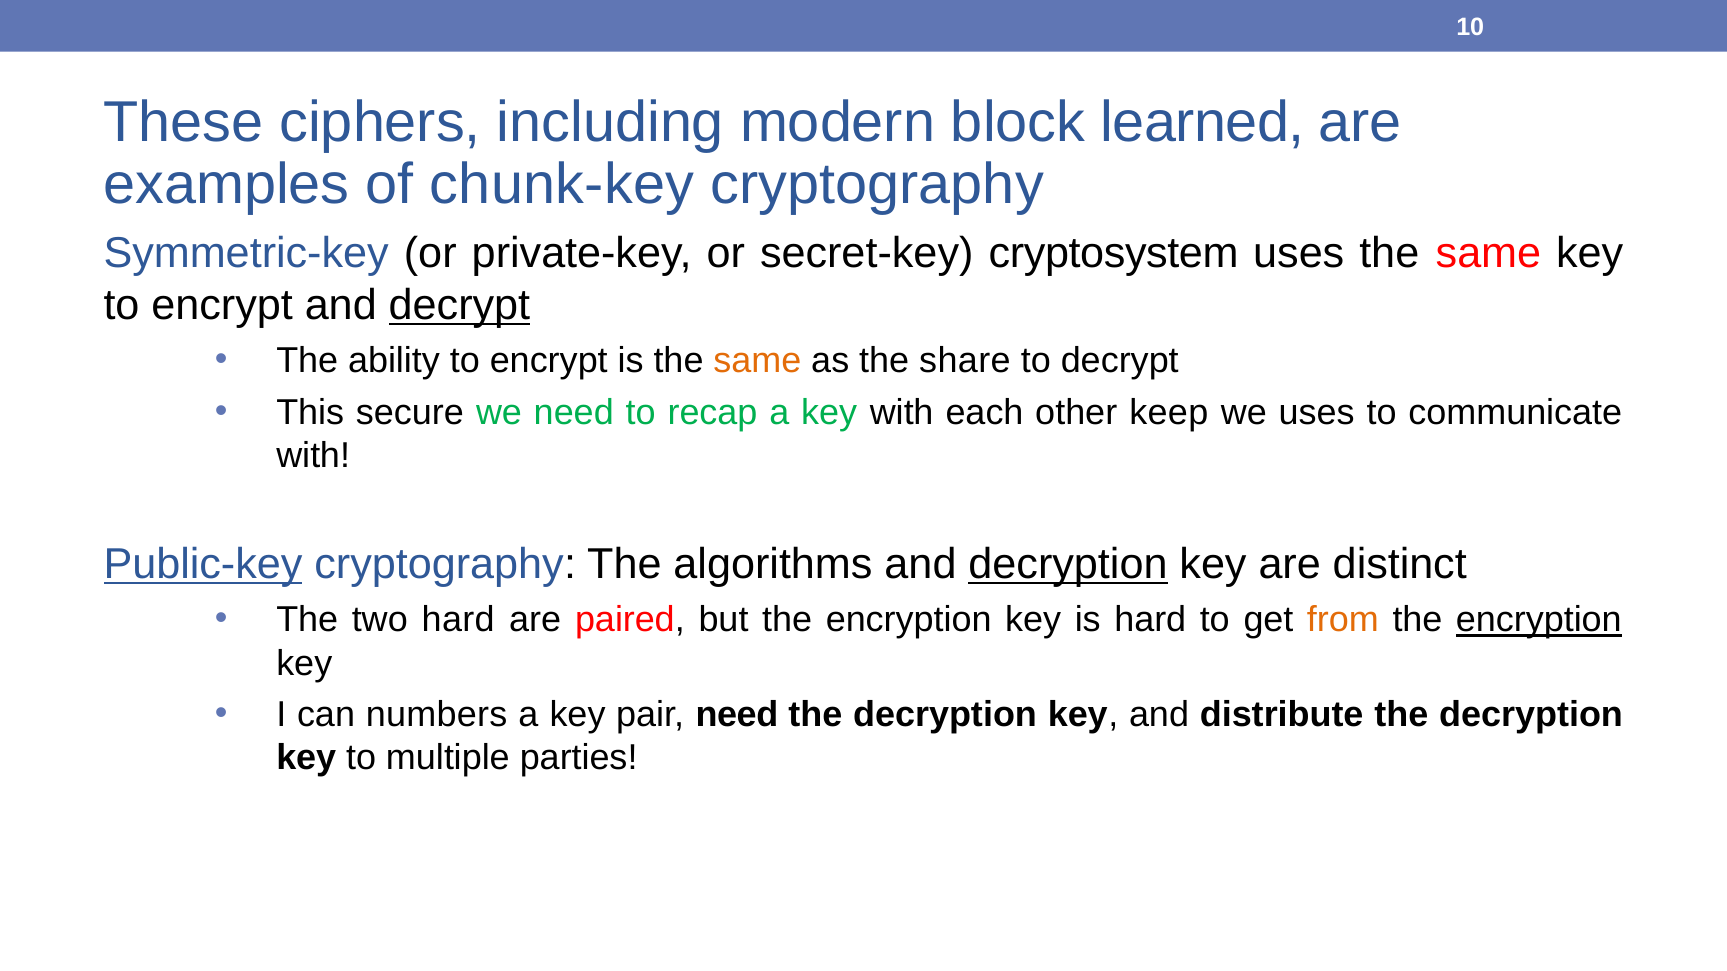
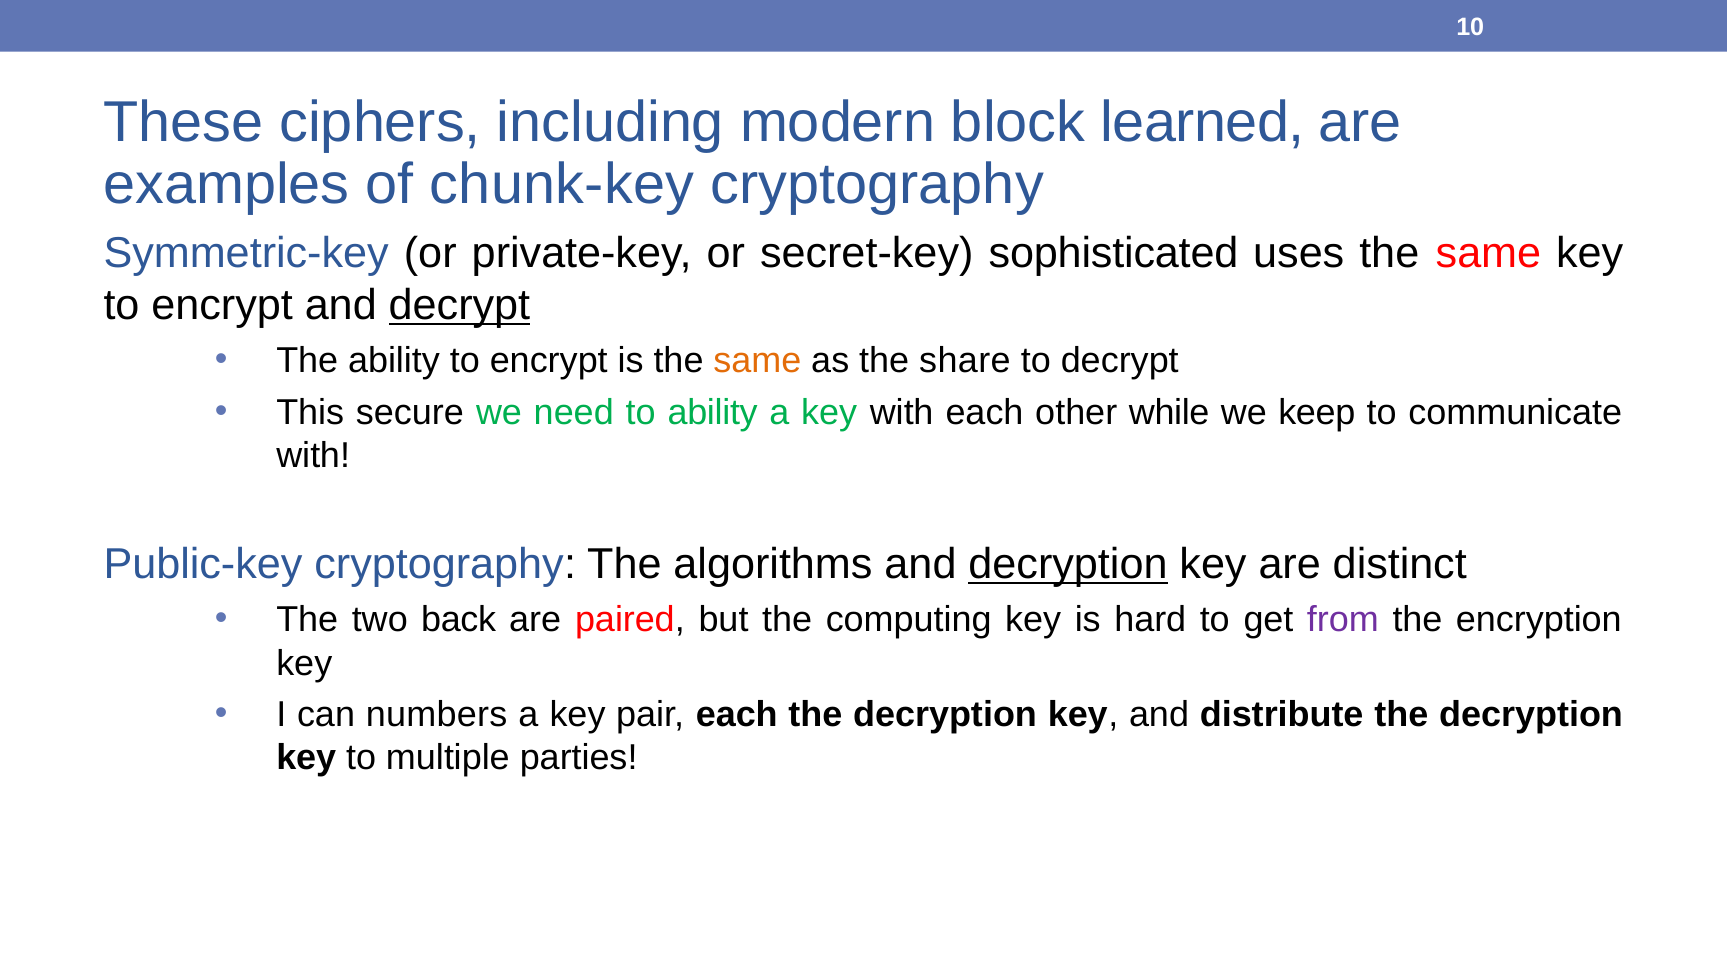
cryptosystem: cryptosystem -> sophisticated (1114, 254)
to recap: recap -> ability (713, 413)
keep: keep -> while (1169, 413)
we uses: uses -> keep (1317, 413)
Public-key underline: present -> none (203, 565)
two hard: hard -> back (459, 620)
but the encryption: encryption -> computing (909, 620)
from colour: orange -> purple (1343, 620)
encryption underline: present -> none (1539, 620)
pair need: need -> each (737, 715)
